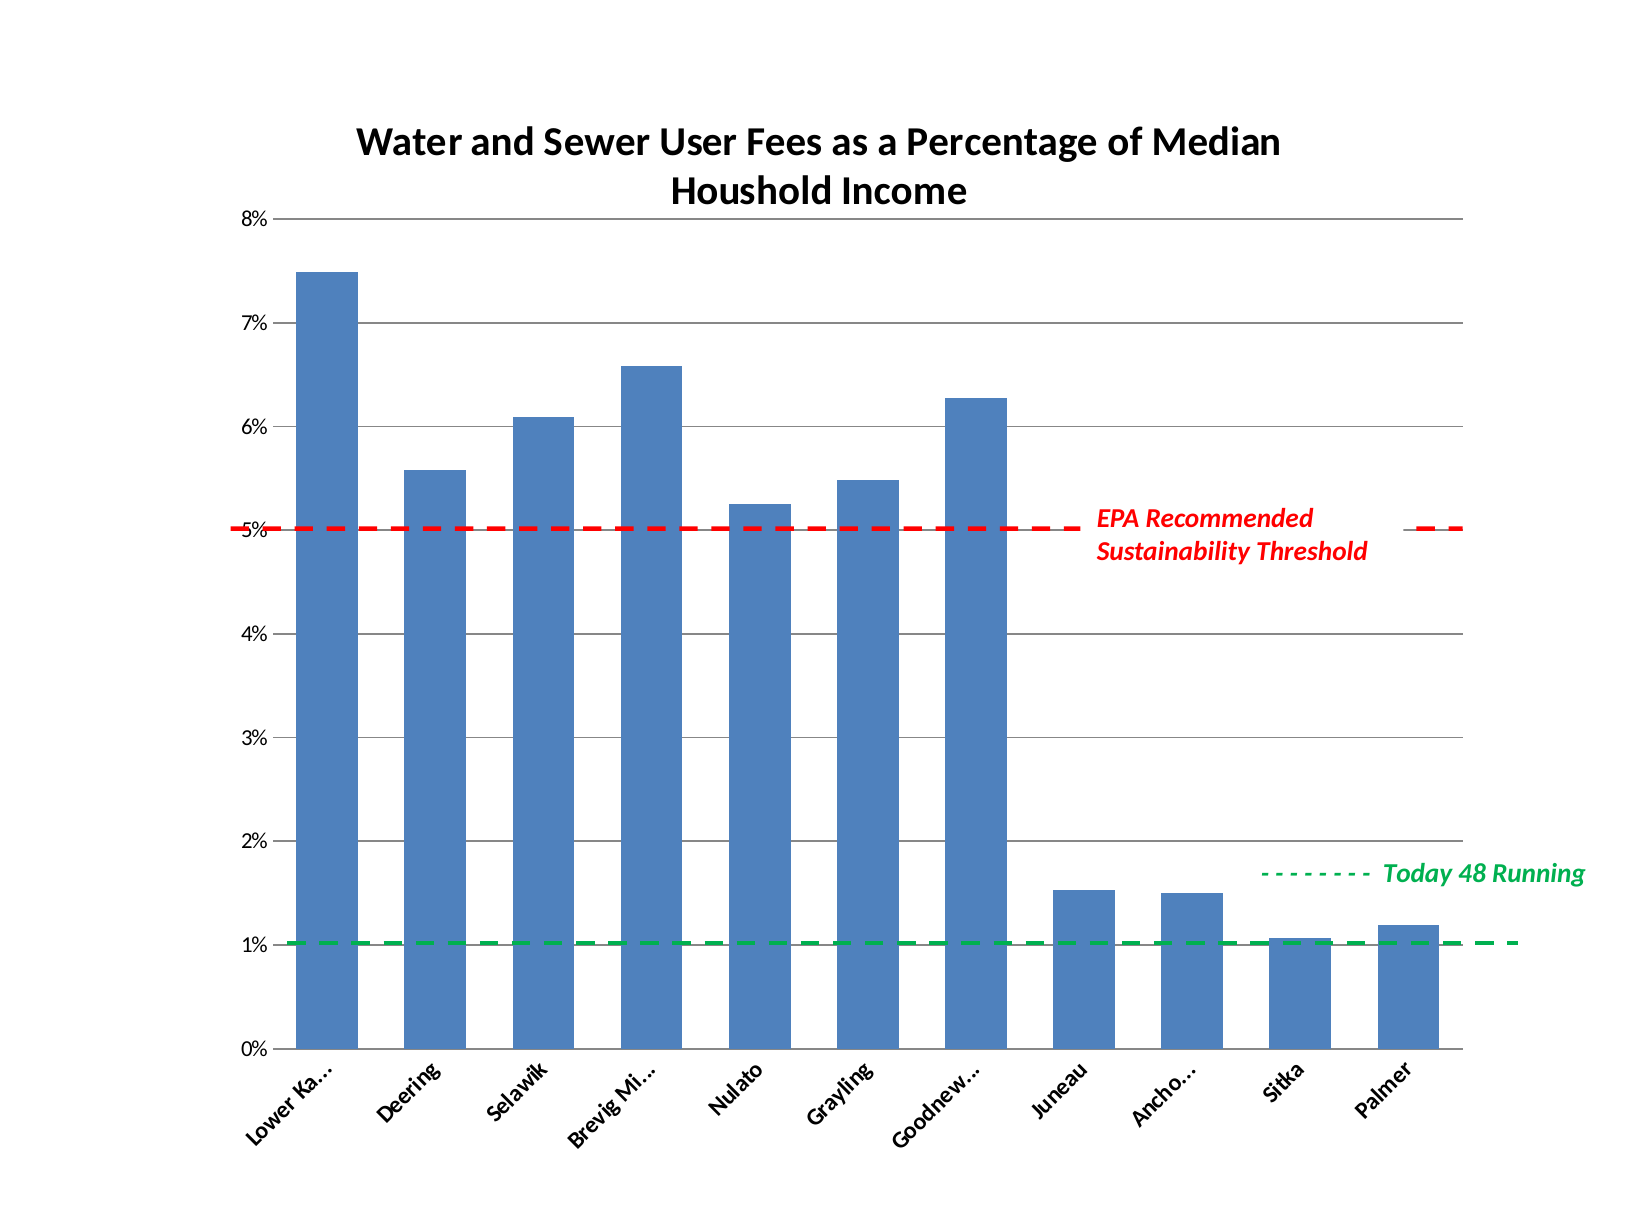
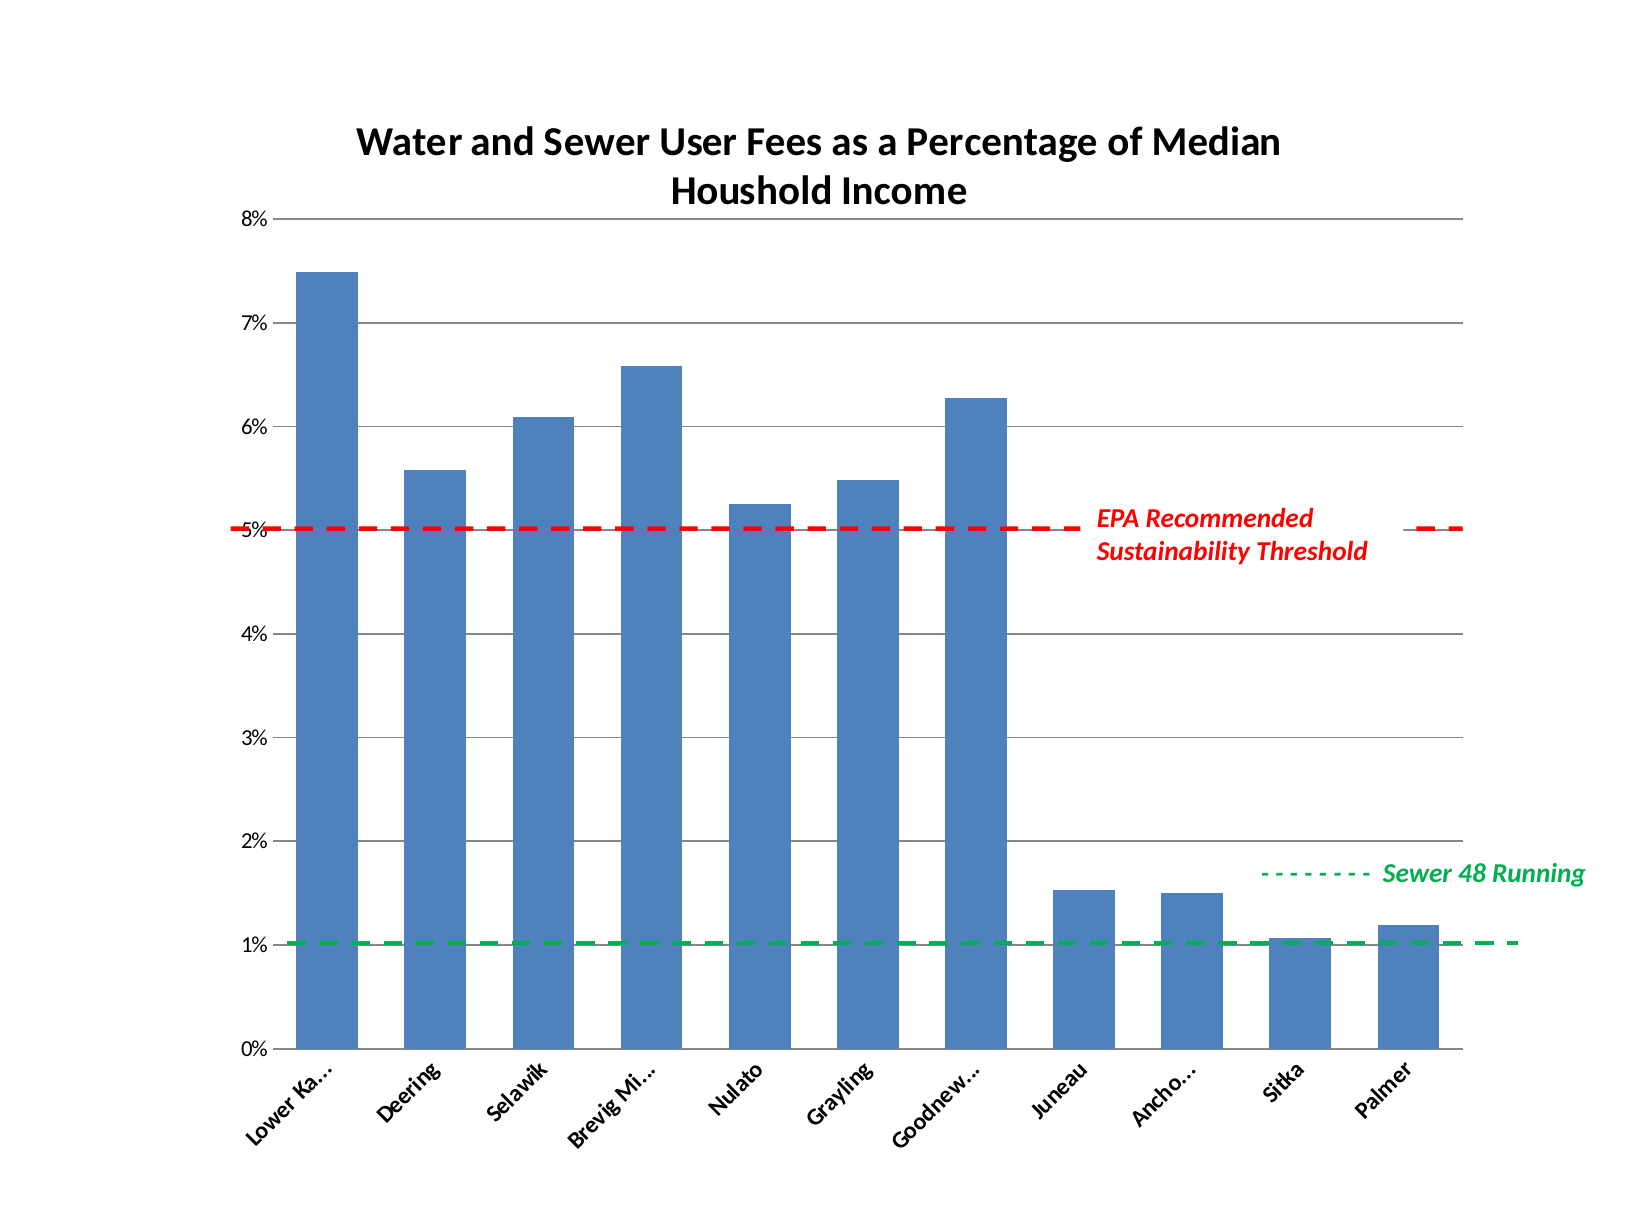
Today: Today -> Sewer (1418, 874)
